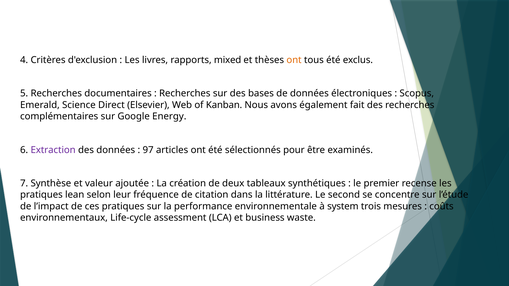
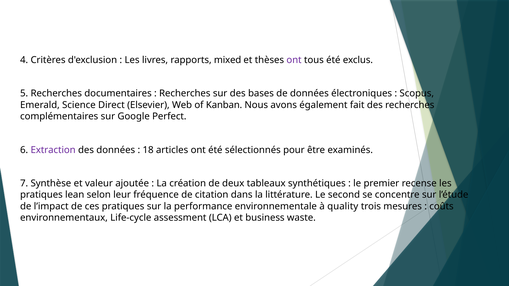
ont colour: orange -> purple (294, 60)
Energy: Energy -> Perfect (169, 117)
97: 97 -> 18 (148, 150)
system: system -> quality (343, 206)
